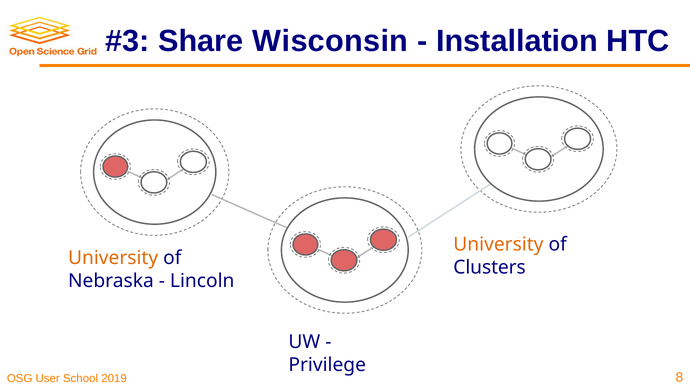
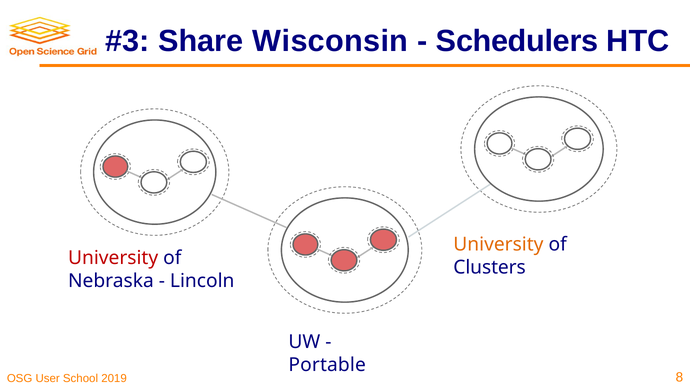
Installation: Installation -> Schedulers (517, 41)
University colour: orange -> red (113, 258)
Privilege: Privilege -> Portable (327, 365)
